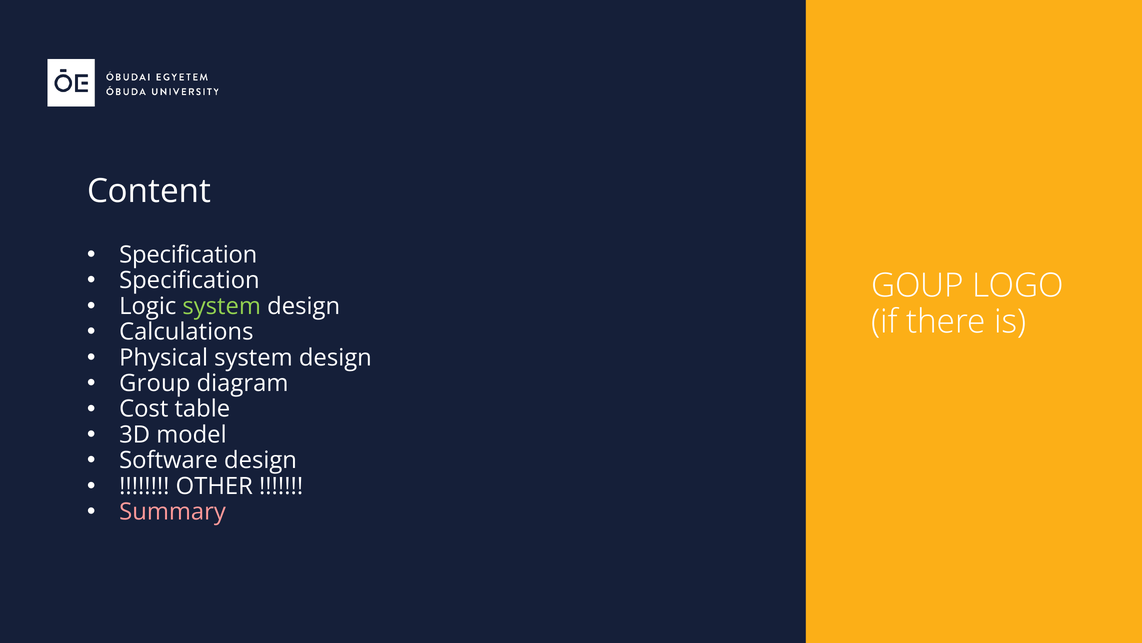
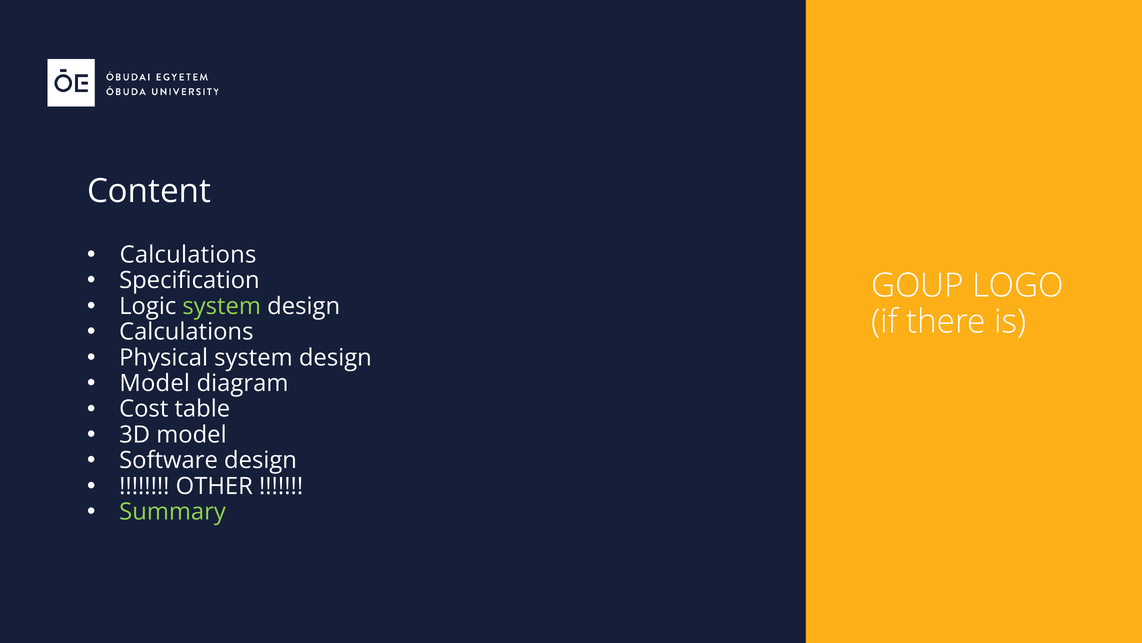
Specification: Specification -> Calculations (188, 255)
Group: Group -> Model (155, 383)
Summary colour: pink -> light green (173, 512)
